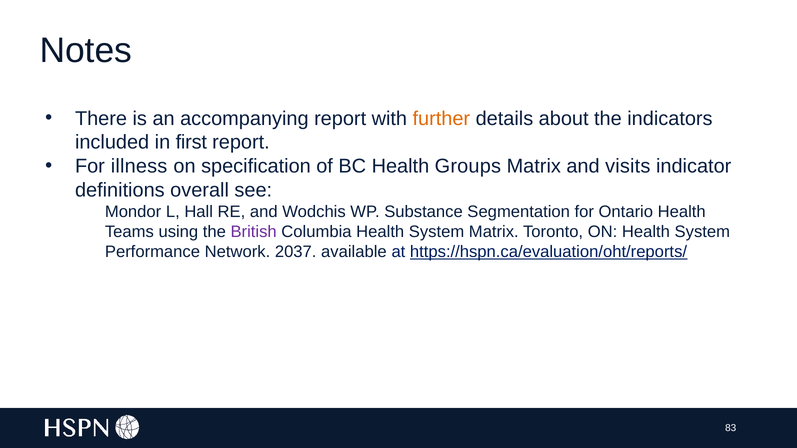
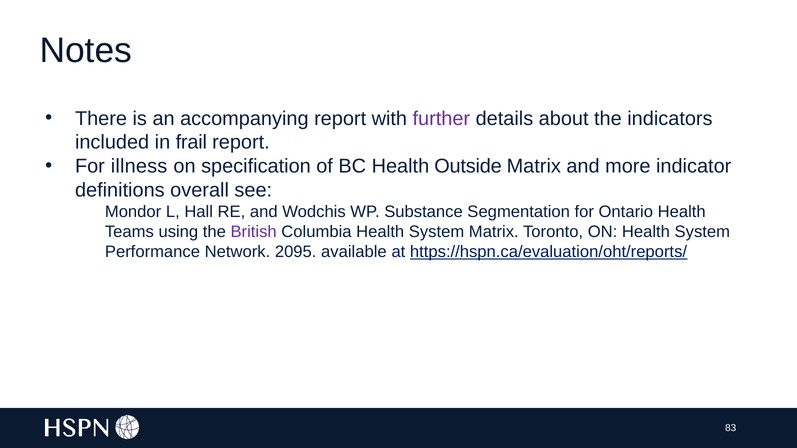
further colour: orange -> purple (441, 119)
first: first -> frail (191, 142)
Groups: Groups -> Outside (468, 166)
visits: visits -> more (628, 166)
2037: 2037 -> 2095 (296, 252)
